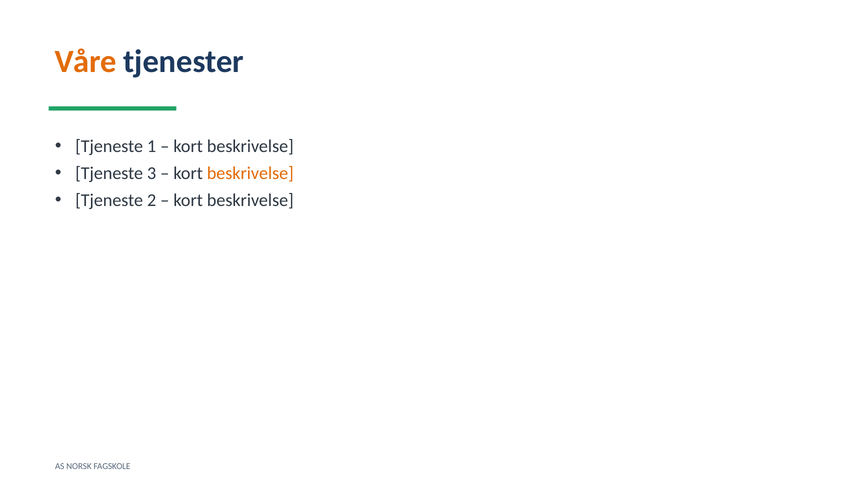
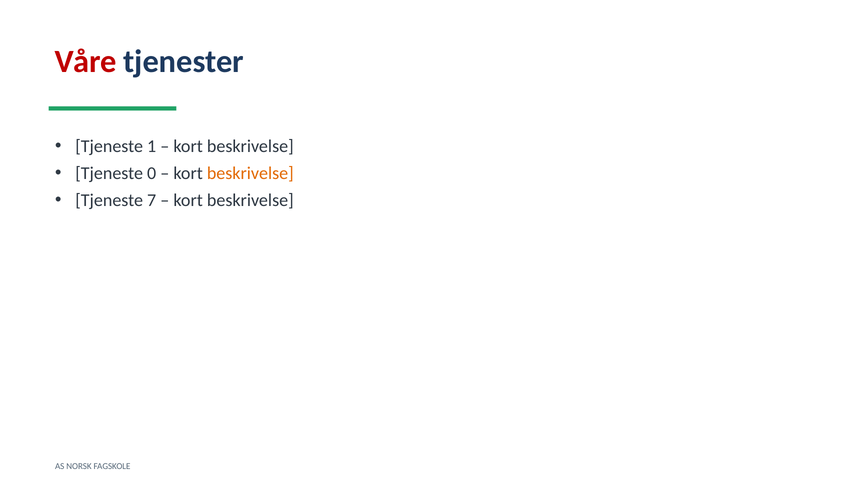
Våre colour: orange -> red (86, 62)
3: 3 -> 0 (152, 174)
2: 2 -> 7 (152, 201)
